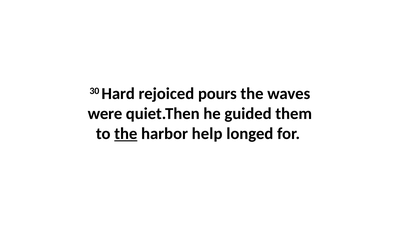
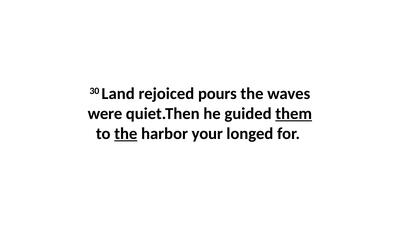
Hard: Hard -> Land (118, 94)
them underline: none -> present (294, 114)
help: help -> your (207, 134)
